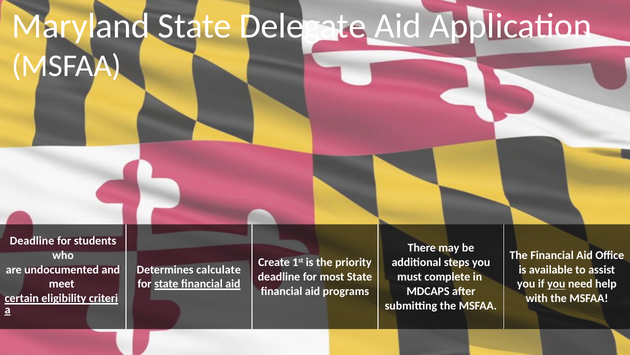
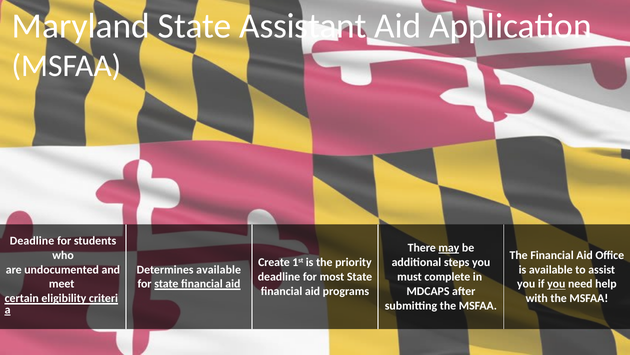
Delegate: Delegate -> Assistant (303, 26)
may underline: none -> present (449, 248)
Determines calculate: calculate -> available (219, 269)
